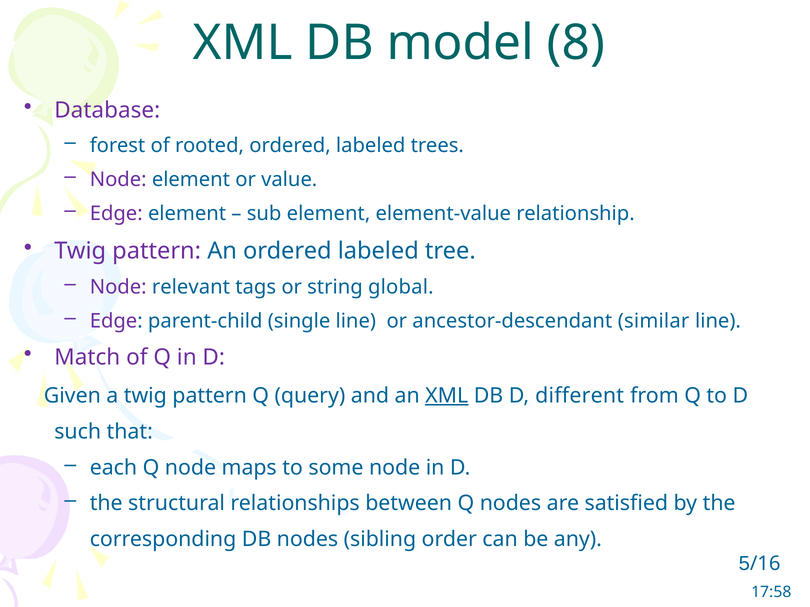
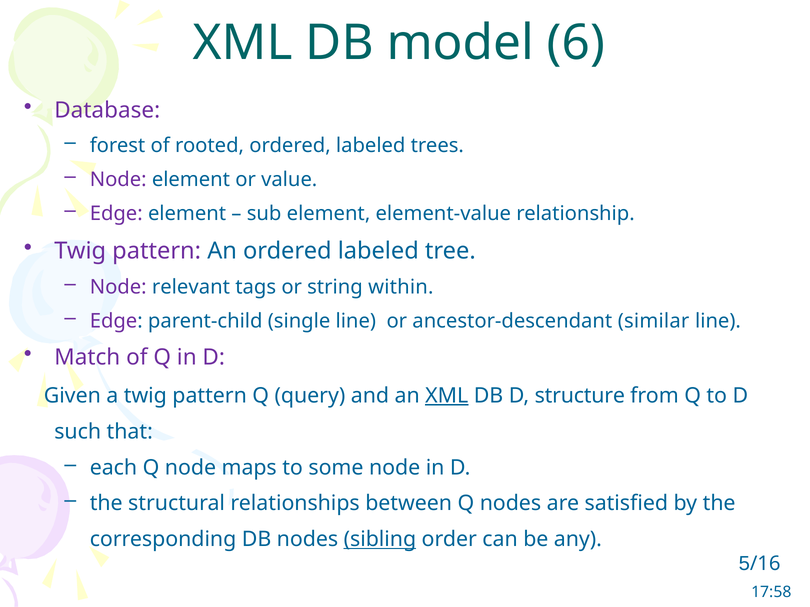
8: 8 -> 6 (576, 43)
global: global -> within (401, 287)
different: different -> structure (580, 396)
sibling underline: none -> present (380, 540)
